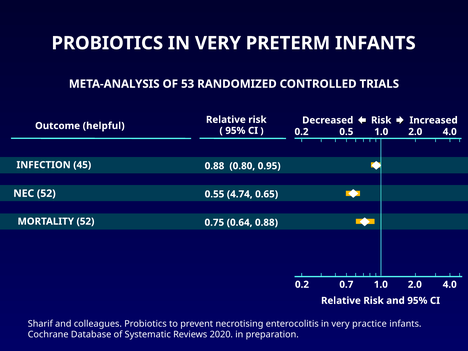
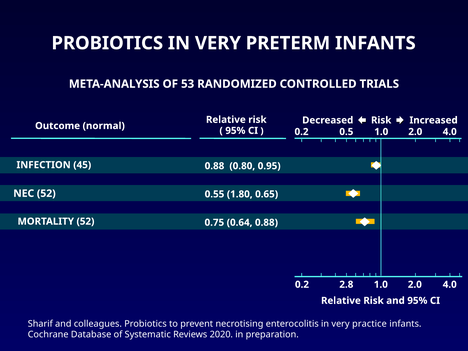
helpful: helpful -> normal (104, 126)
4.74: 4.74 -> 1.80 (240, 194)
0.7: 0.7 -> 2.8 (346, 285)
